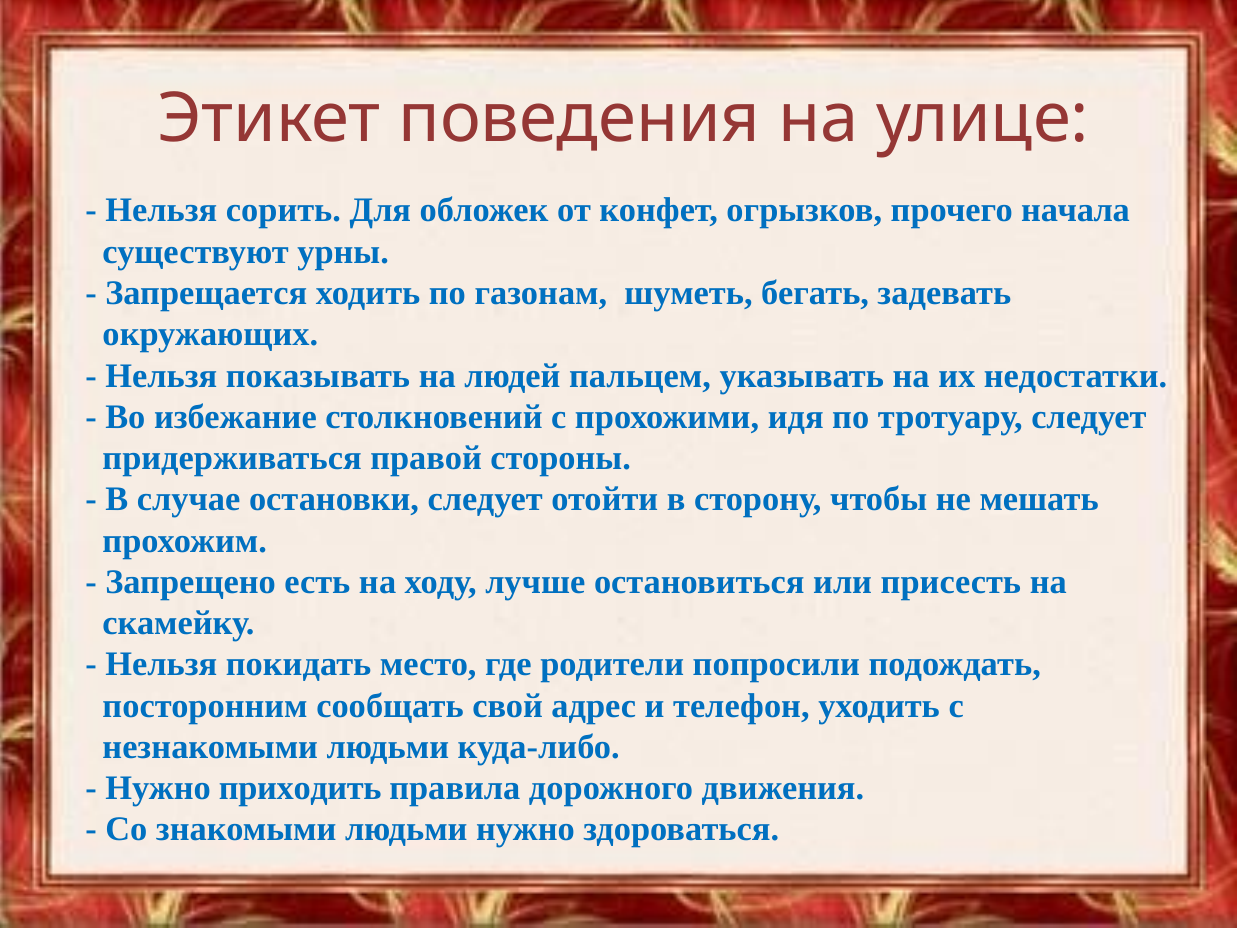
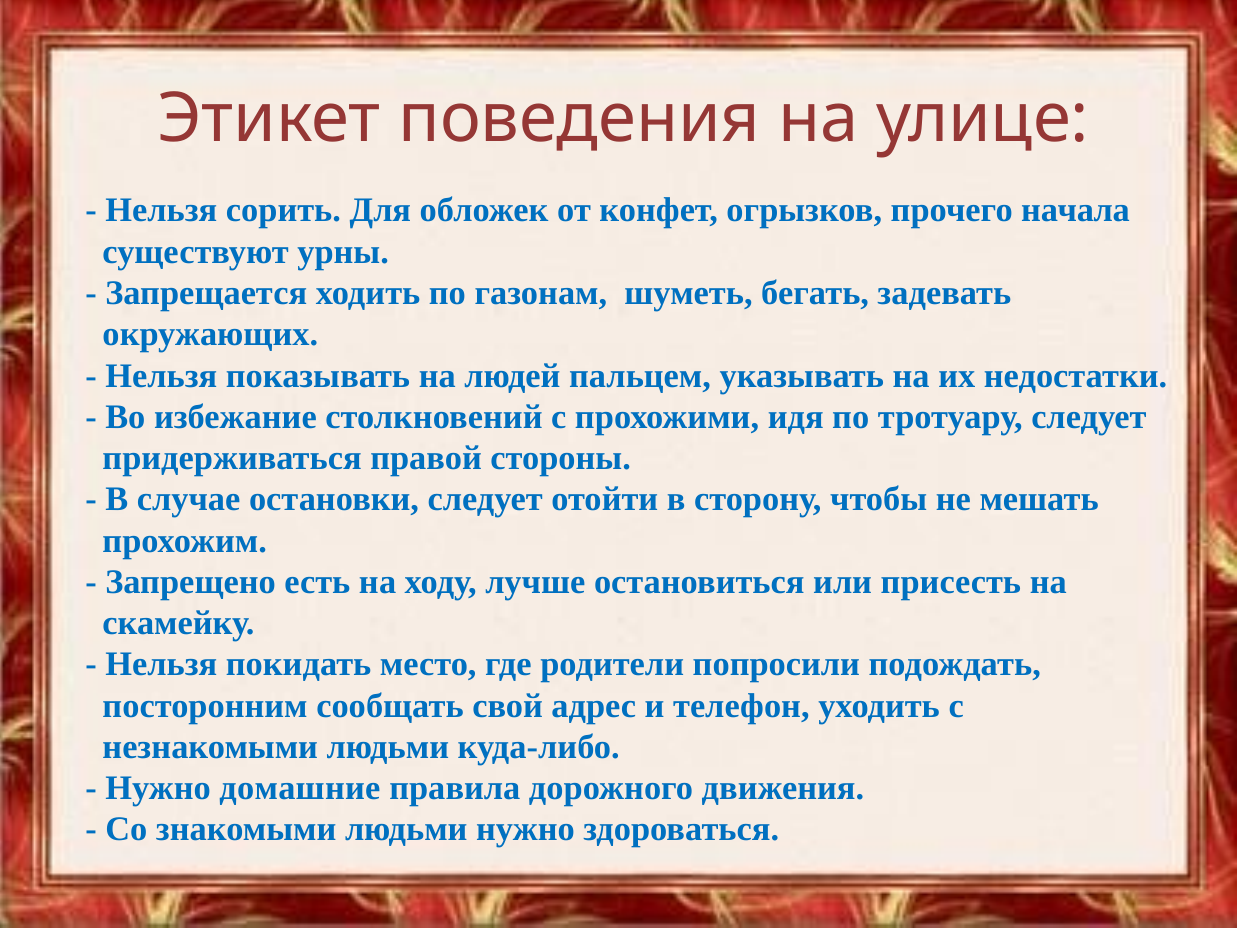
приходить: приходить -> домашние (300, 788)
